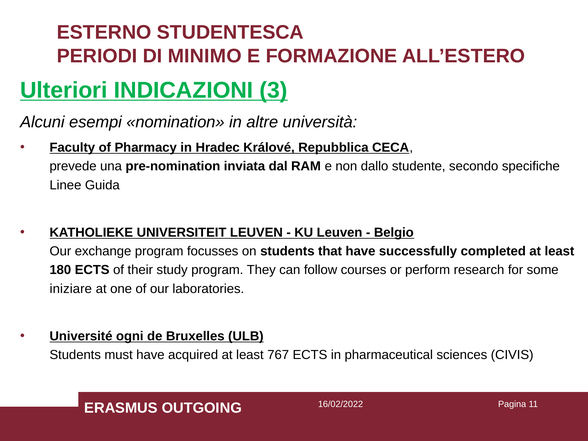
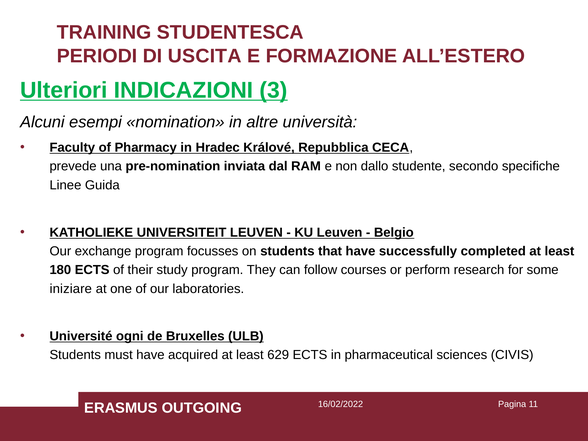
ESTERNO: ESTERNO -> TRAINING (104, 32)
MINIMO: MINIMO -> USCITA (205, 56)
767: 767 -> 629 (278, 355)
